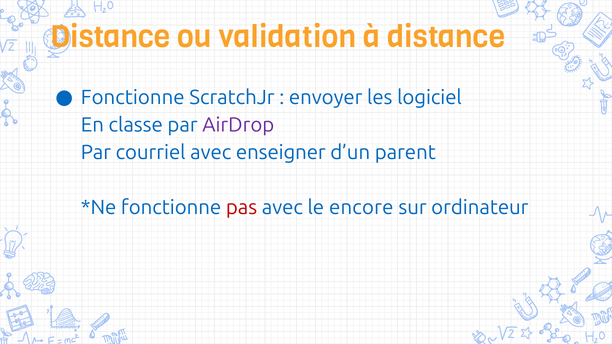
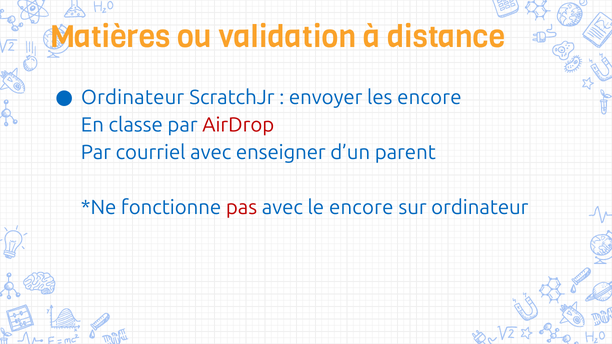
Distance: Distance -> Matières (110, 37)
Fonctionne: Fonctionne -> Ordinateur (133, 98)
les logiciel: logiciel -> encore (429, 98)
AirDrop colour: purple -> red (238, 125)
